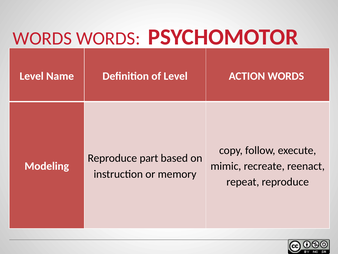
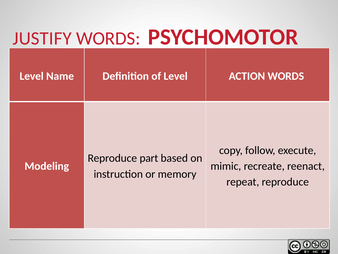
WORDS: WORDS -> JUSTIFY (42, 38)
